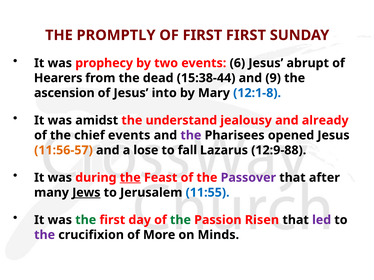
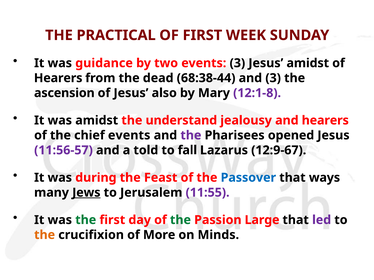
PROMPTLY: PROMPTLY -> PRACTICAL (116, 35)
FIRST FIRST: FIRST -> WEEK (246, 35)
prophecy: prophecy -> guidance (104, 63)
events 6: 6 -> 3 (237, 63)
Jesus abrupt: abrupt -> amidst (308, 63)
15:38-44: 15:38-44 -> 68:38-44 (206, 78)
and 9: 9 -> 3 (273, 78)
into: into -> also (164, 93)
12:1-8 colour: blue -> purple (257, 93)
and already: already -> hearers (325, 121)
11:56-57 colour: orange -> purple (63, 150)
lose: lose -> told (146, 150)
12:9-88: 12:9-88 -> 12:9-67 (279, 150)
the underline: present -> none (130, 178)
Passover colour: purple -> blue (248, 178)
after: after -> ways (324, 178)
11:55 colour: blue -> purple (208, 193)
Risen: Risen -> Large (262, 220)
the colour: purple -> orange (45, 235)
